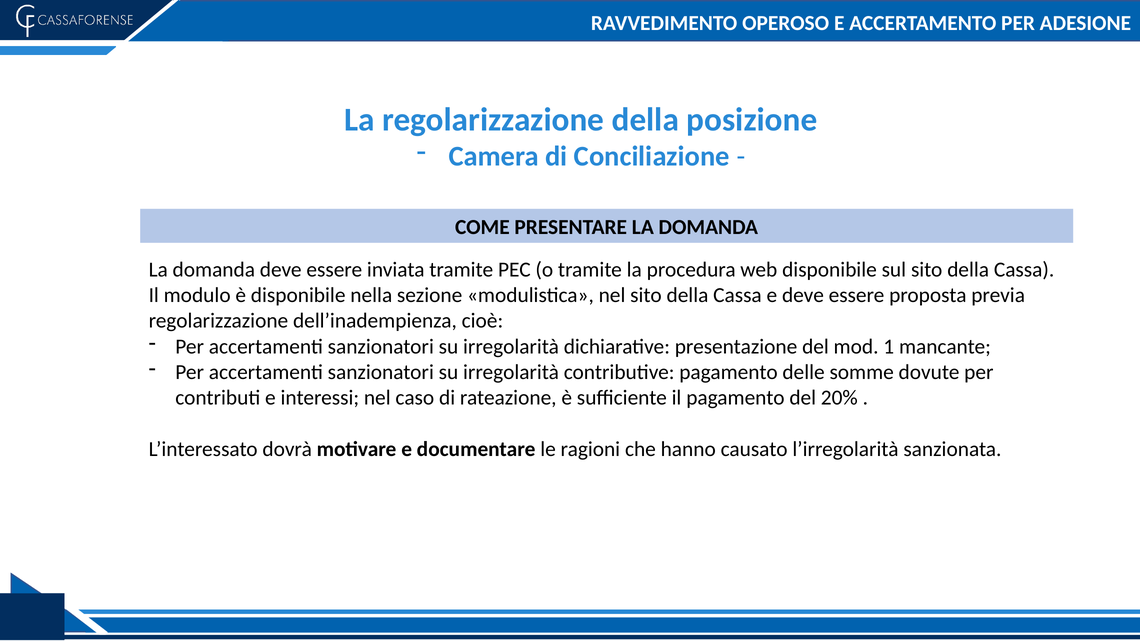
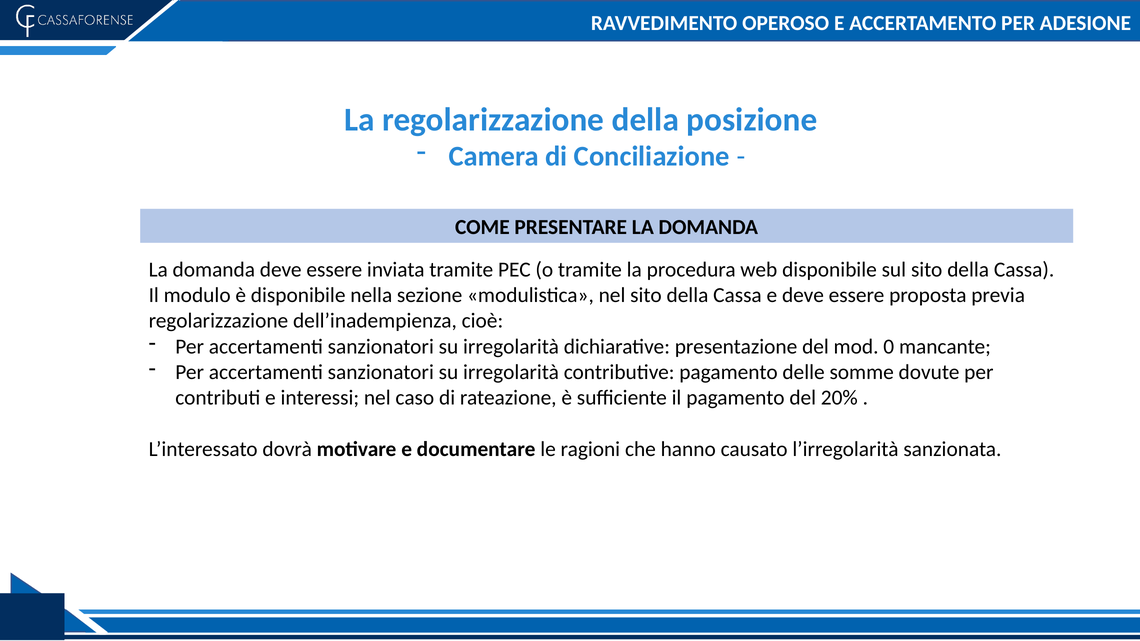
1: 1 -> 0 (889, 347)
